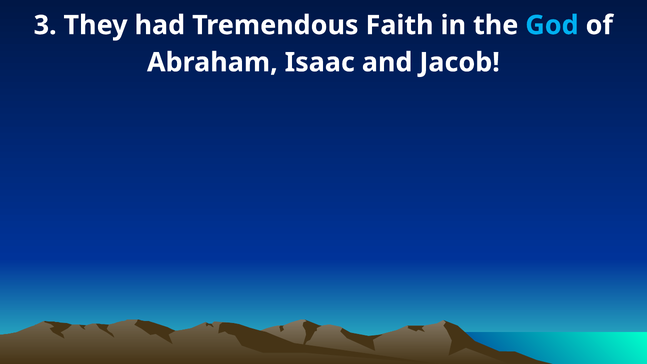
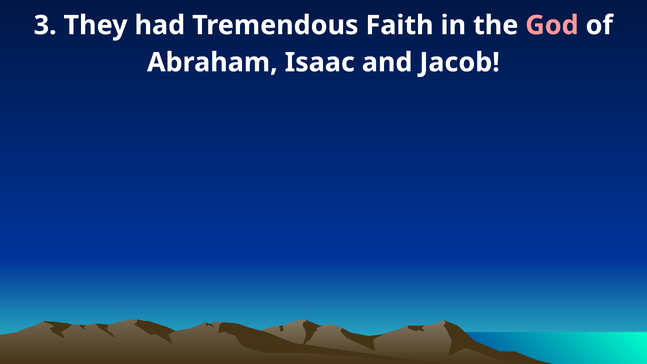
God colour: light blue -> pink (552, 25)
